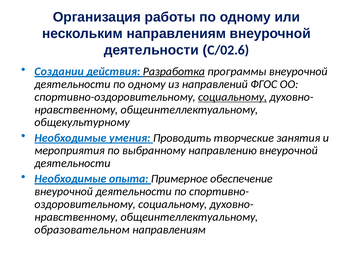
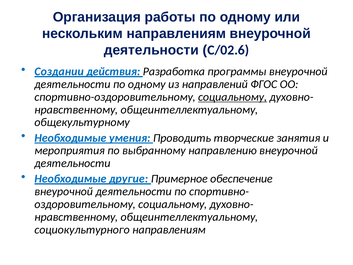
Разработка underline: present -> none (174, 71)
опыта: опыта -> другие (129, 179)
образовательном: образовательном -> социокультурного (82, 229)
